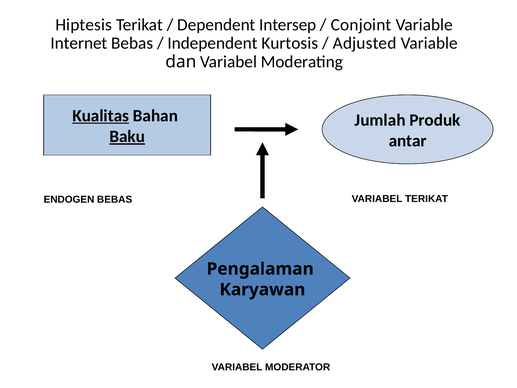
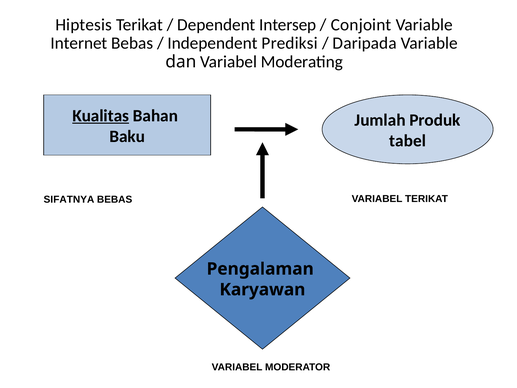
Kurtosis: Kurtosis -> Prediksi (290, 43)
Adjusted: Adjusted -> Daripada (365, 43)
Baku underline: present -> none (127, 136)
antar: antar -> tabel (408, 141)
ENDOGEN: ENDOGEN -> SIFATNYA (69, 199)
